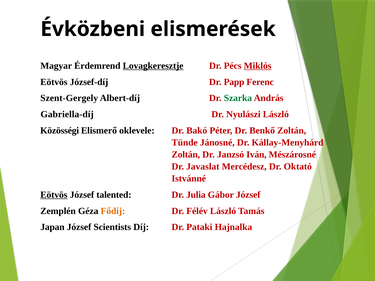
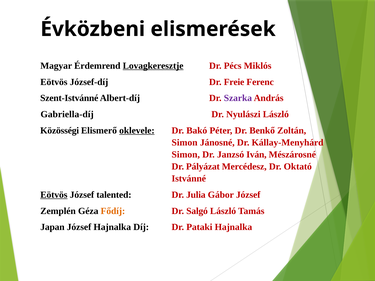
Miklós underline: present -> none (258, 66)
Papp: Papp -> Freie (234, 82)
Szent-Gergely: Szent-Gergely -> Szent-Istvánné (69, 98)
Szarka colour: green -> purple (238, 98)
oklevele underline: none -> present (137, 131)
Tünde: Tünde -> Simon (185, 143)
Zoltán: Zoltán -> Simon (186, 155)
Javaslat: Javaslat -> Pályázat (203, 167)
Félév: Félév -> Salgó (197, 211)
József Scientists: Scientists -> Hajnalka (112, 227)
